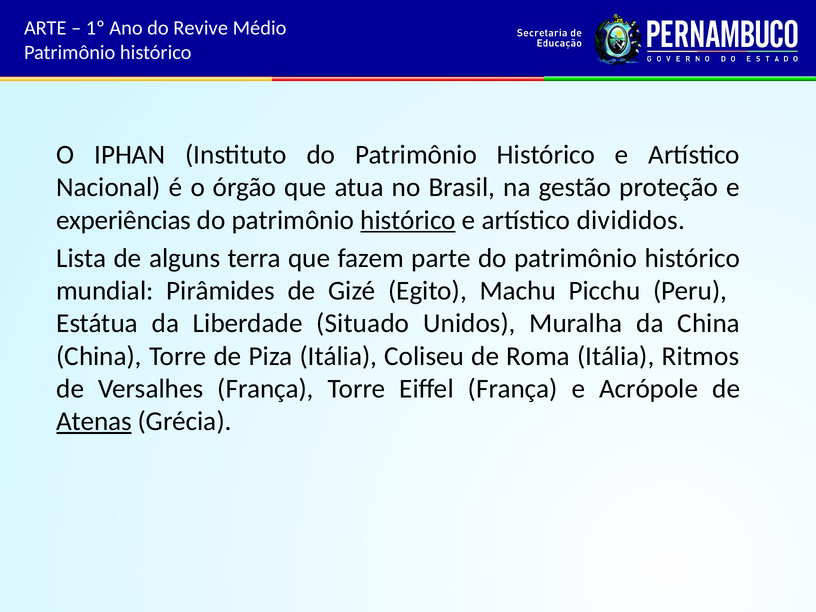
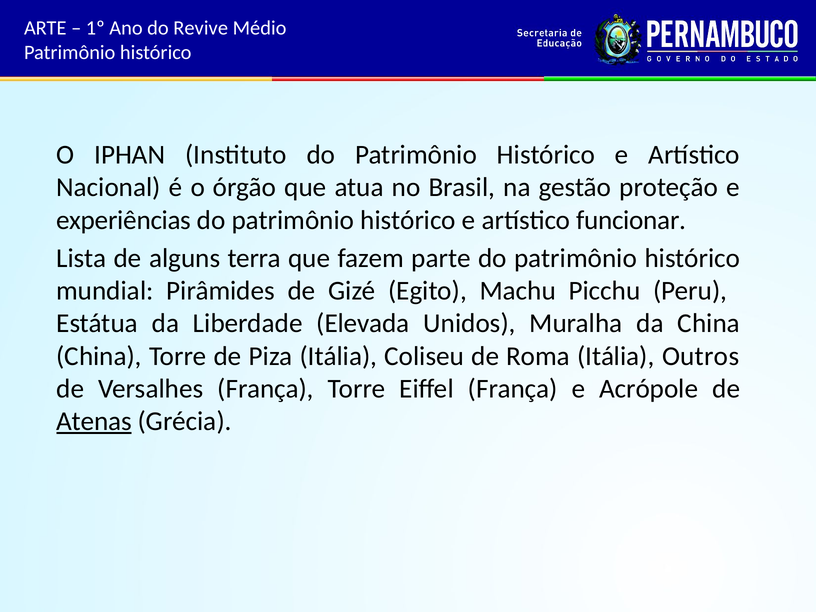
histórico underline: present -> none (408, 220)
divididos: divididos -> funcionar (631, 220)
Situado: Situado -> Elevada (363, 323)
Ritmos: Ritmos -> Outros (701, 356)
